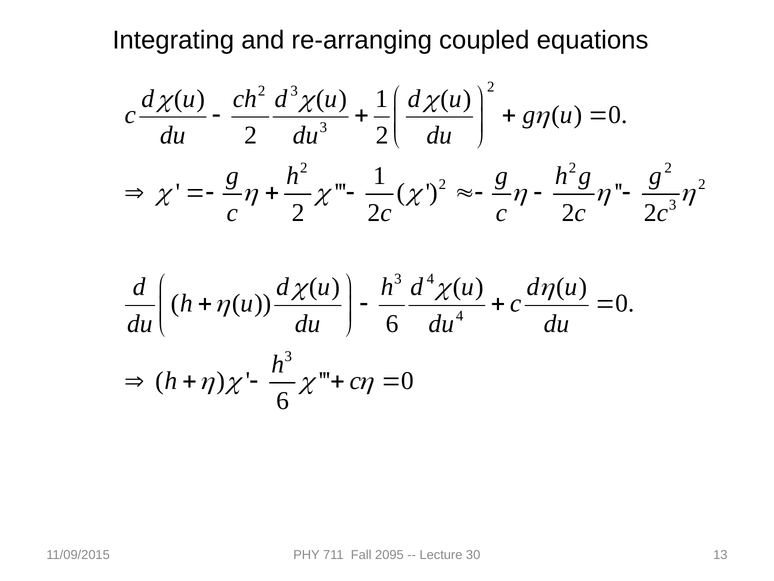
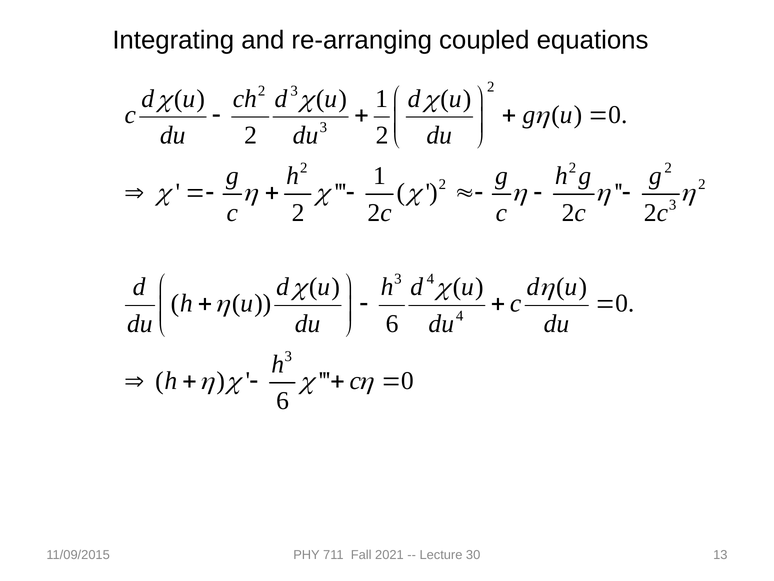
2095: 2095 -> 2021 (389, 554)
